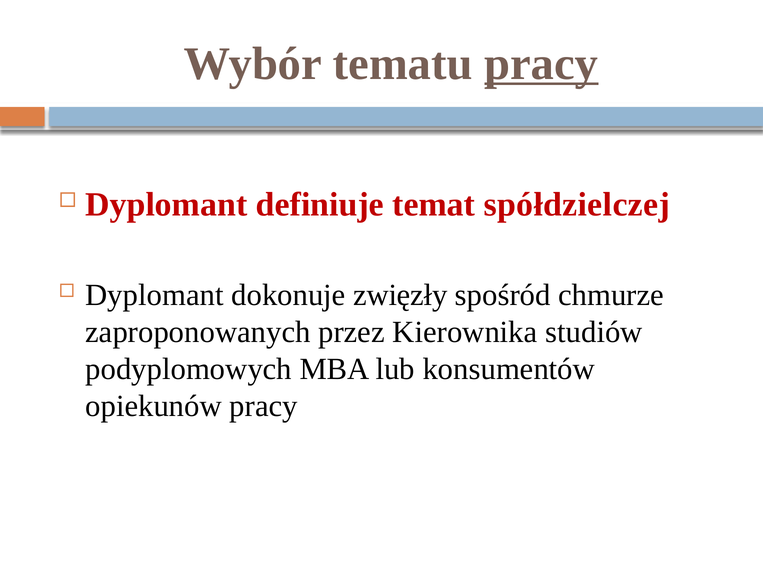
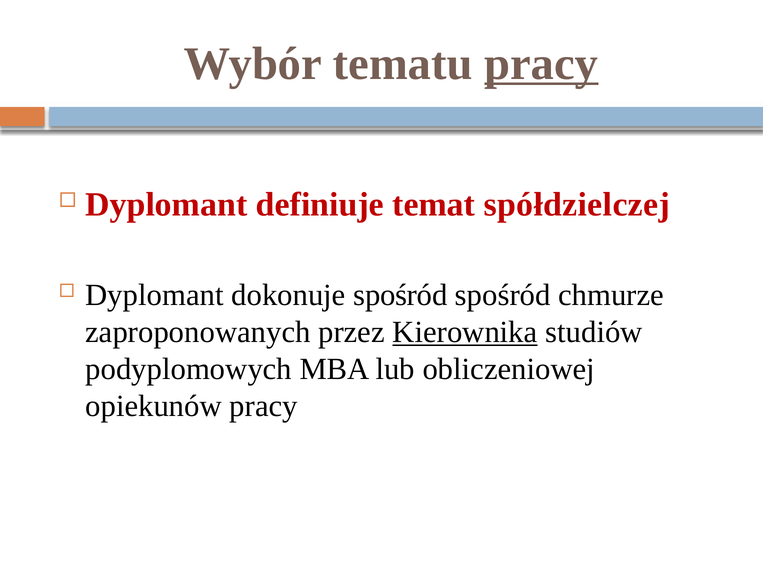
dokonuje zwięzły: zwięzły -> spośród (400, 295)
Kierownika underline: none -> present (465, 332)
konsumentów: konsumentów -> obliczeniowej (509, 369)
